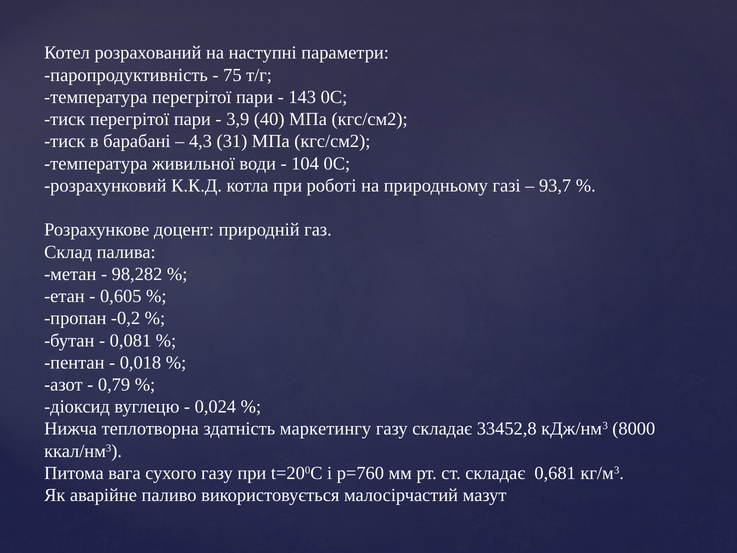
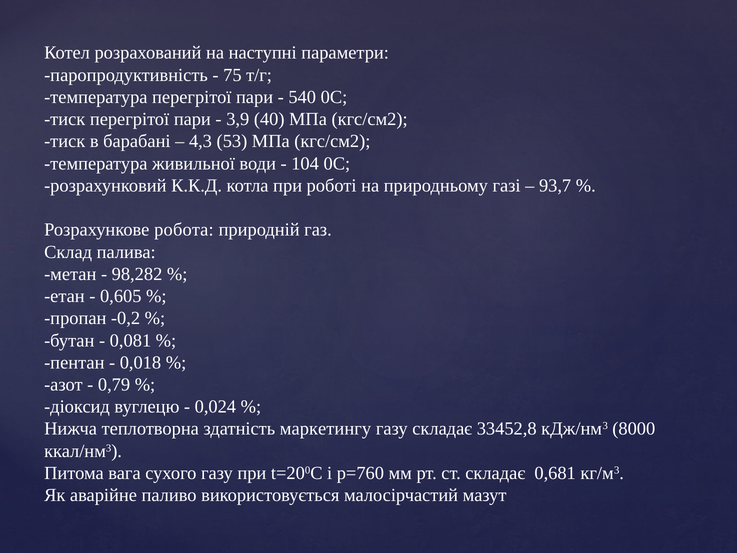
143: 143 -> 540 (302, 97)
31: 31 -> 53 (232, 141)
доцент: доцент -> робота (184, 230)
